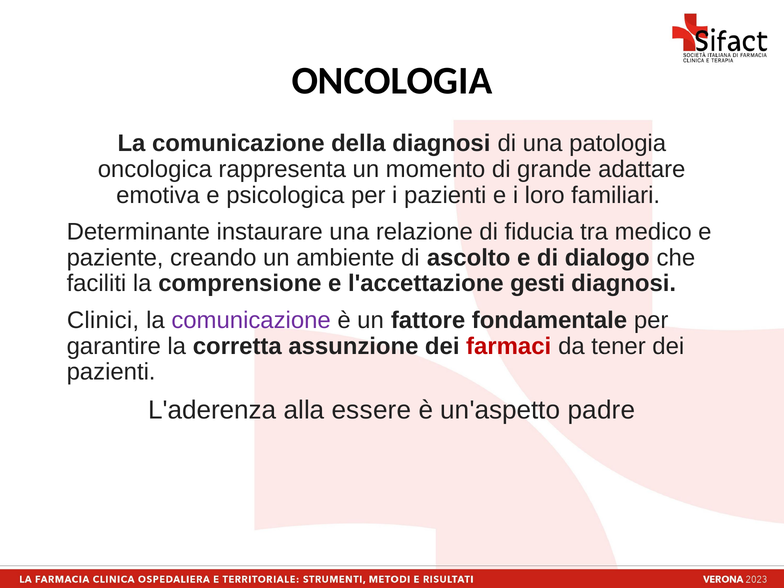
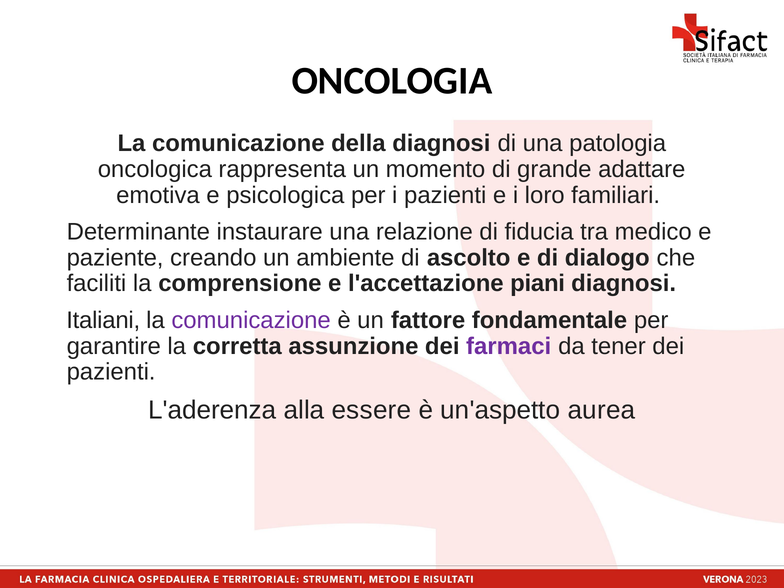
gesti: gesti -> piani (538, 284)
Clinici: Clinici -> Italiani (103, 320)
farmaci colour: red -> purple (509, 346)
padre: padre -> aurea (602, 410)
